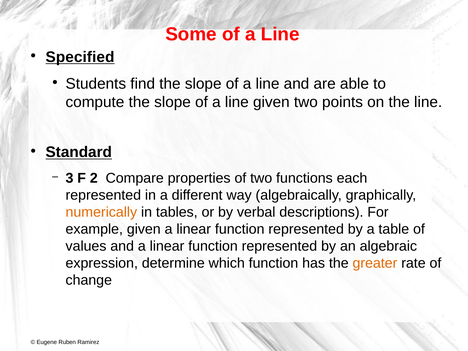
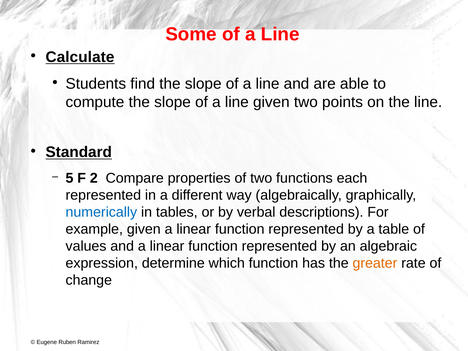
Specified: Specified -> Calculate (80, 57)
3: 3 -> 5 (70, 178)
numerically colour: orange -> blue (101, 212)
